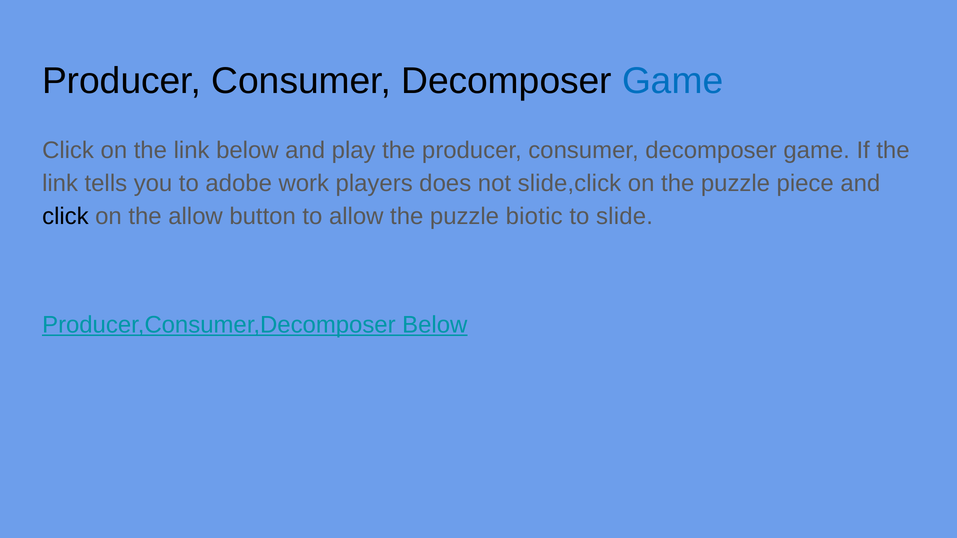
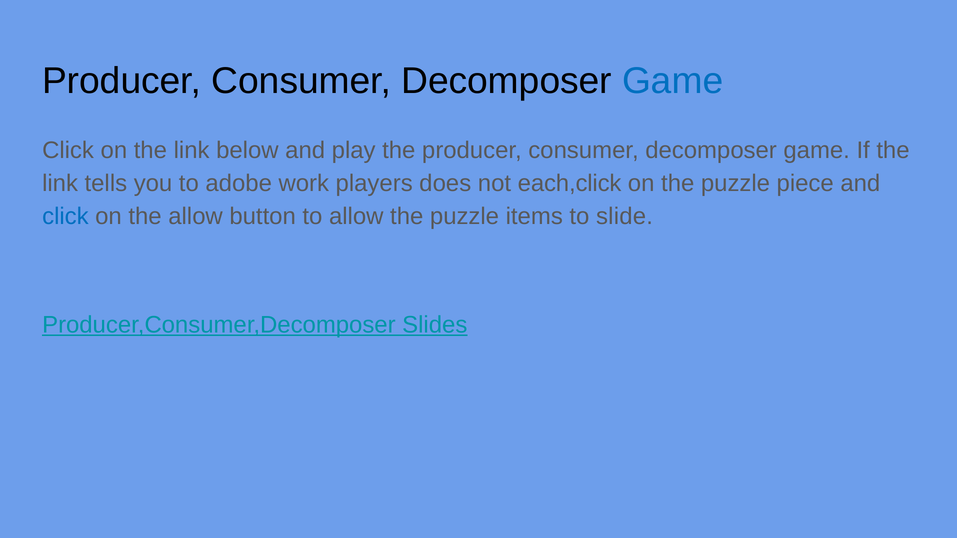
slide,click: slide,click -> each,click (570, 184)
click colour: black -> blue (65, 217)
biotic: biotic -> items (534, 217)
Producer,Consumer,Decomposer Below: Below -> Slides (435, 325)
